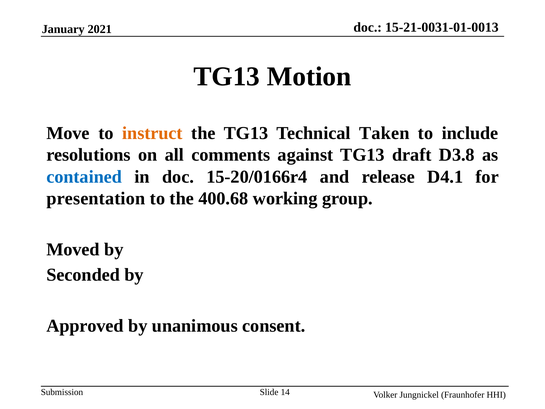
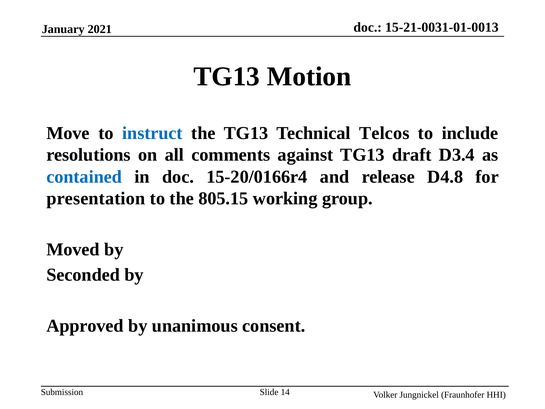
instruct colour: orange -> blue (152, 133)
Taken: Taken -> Telcos (384, 133)
D3.8: D3.8 -> D3.4 (457, 155)
D4.1: D4.1 -> D4.8 (445, 177)
400.68: 400.68 -> 805.15 (223, 198)
